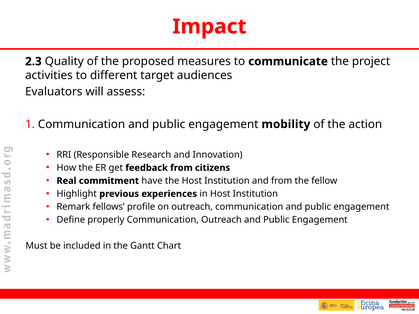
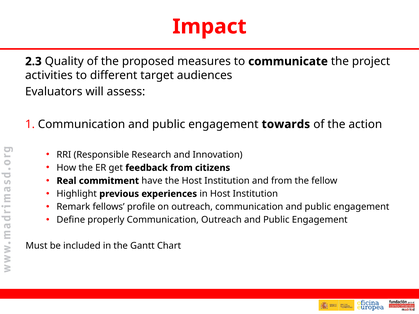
mobility: mobility -> towards (286, 124)
